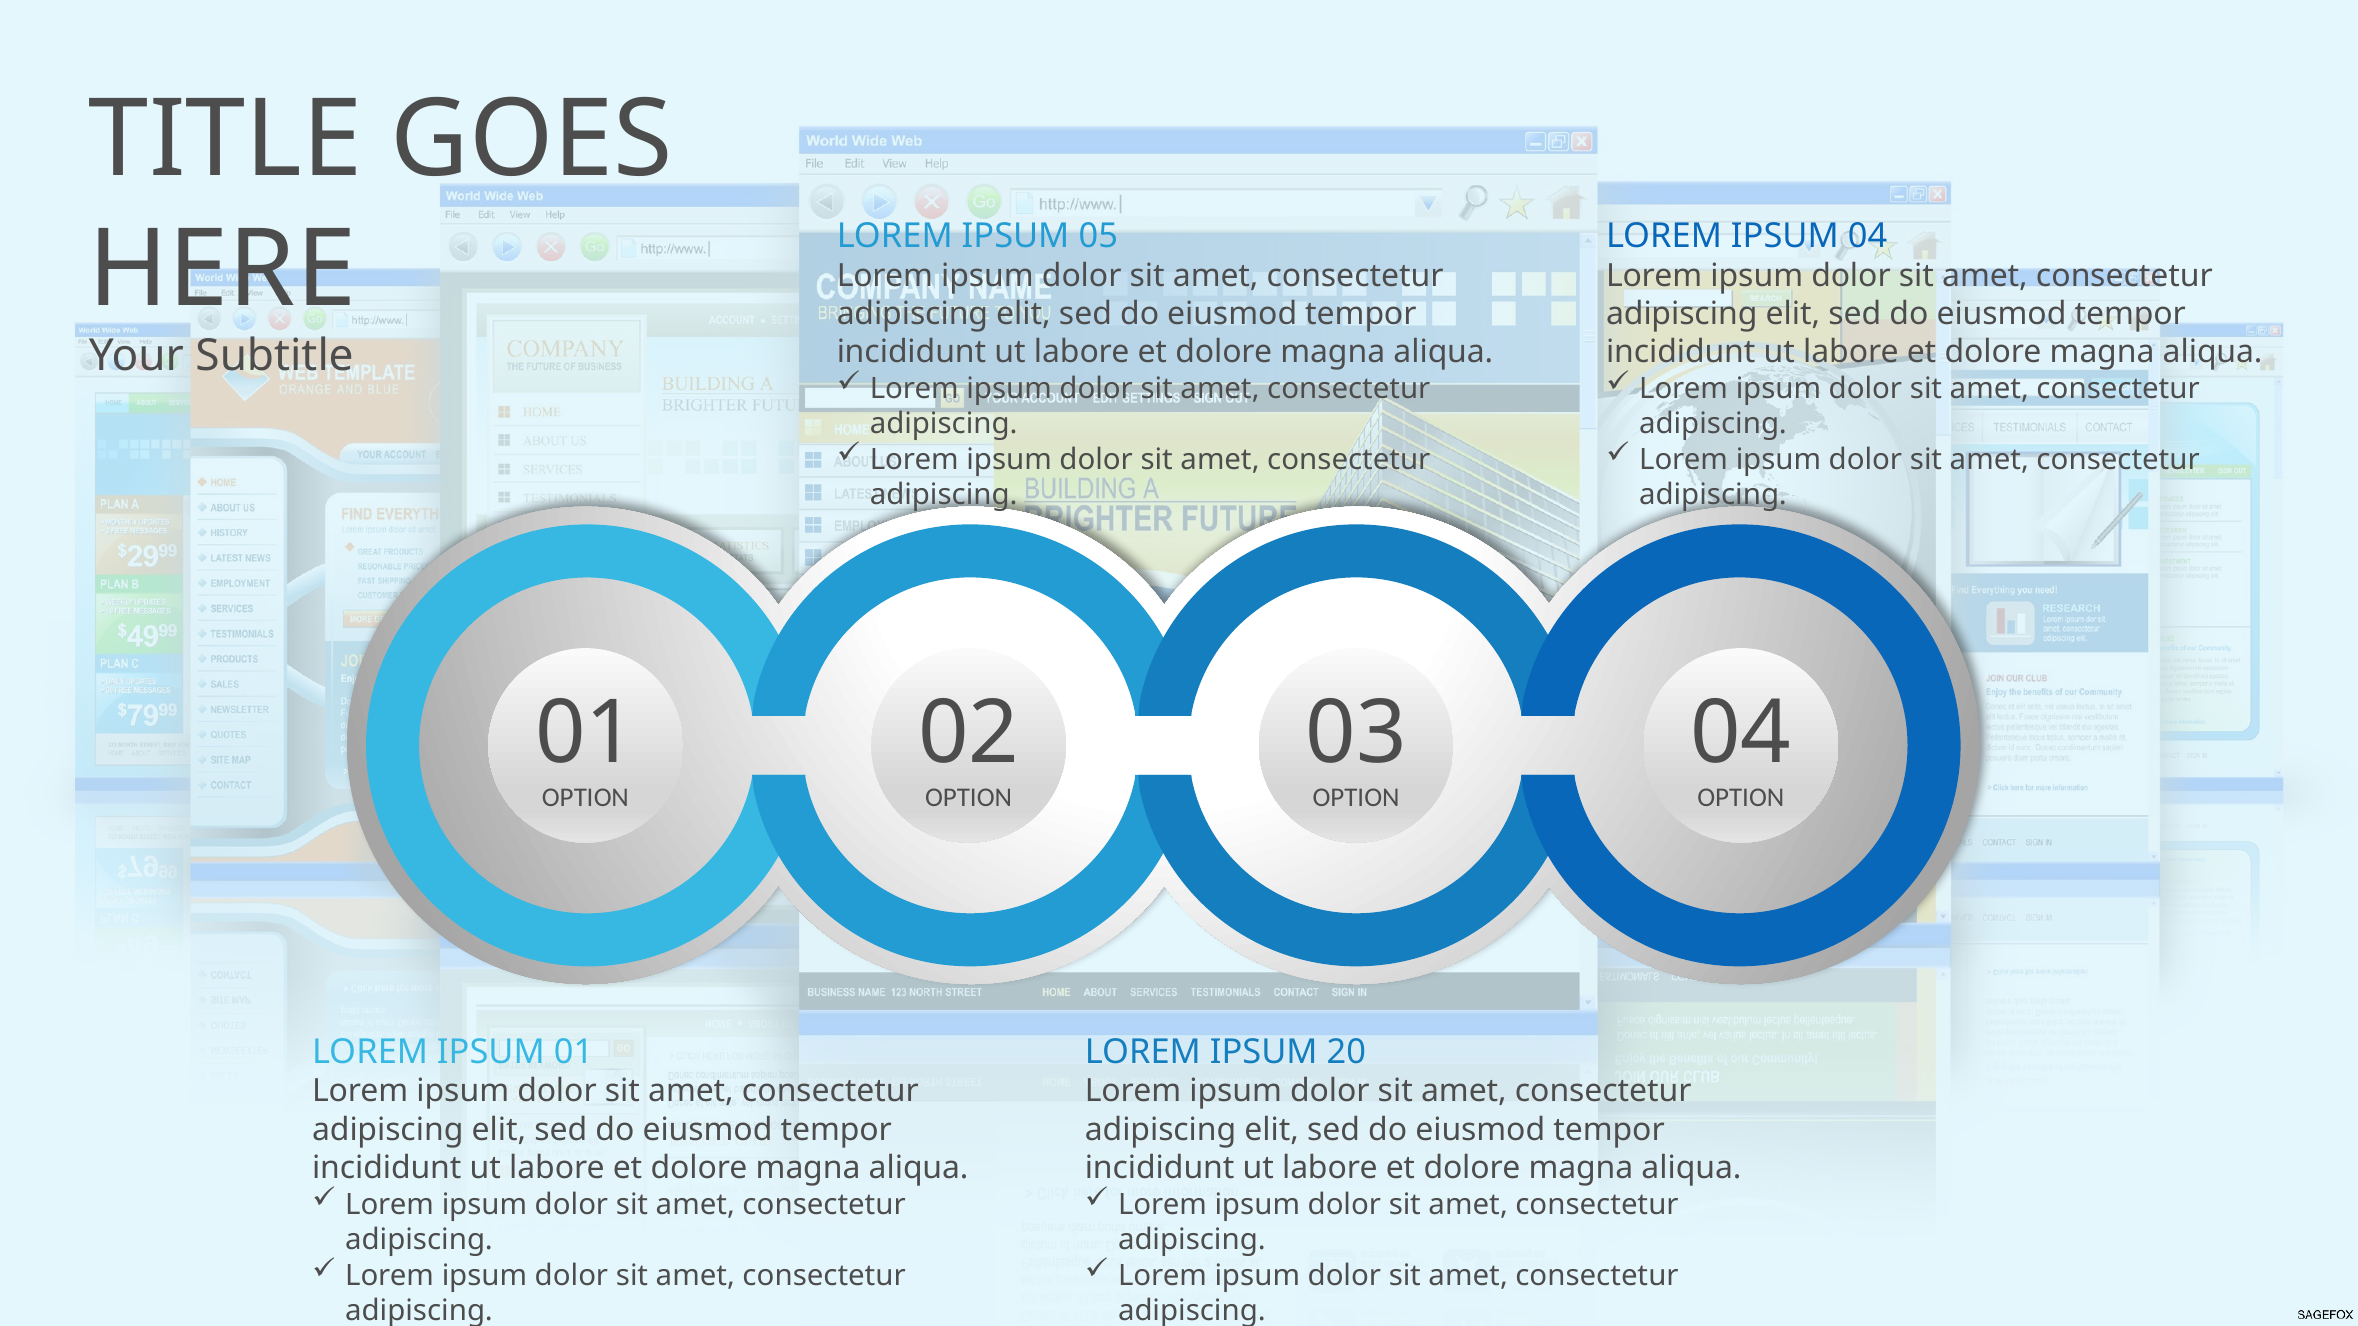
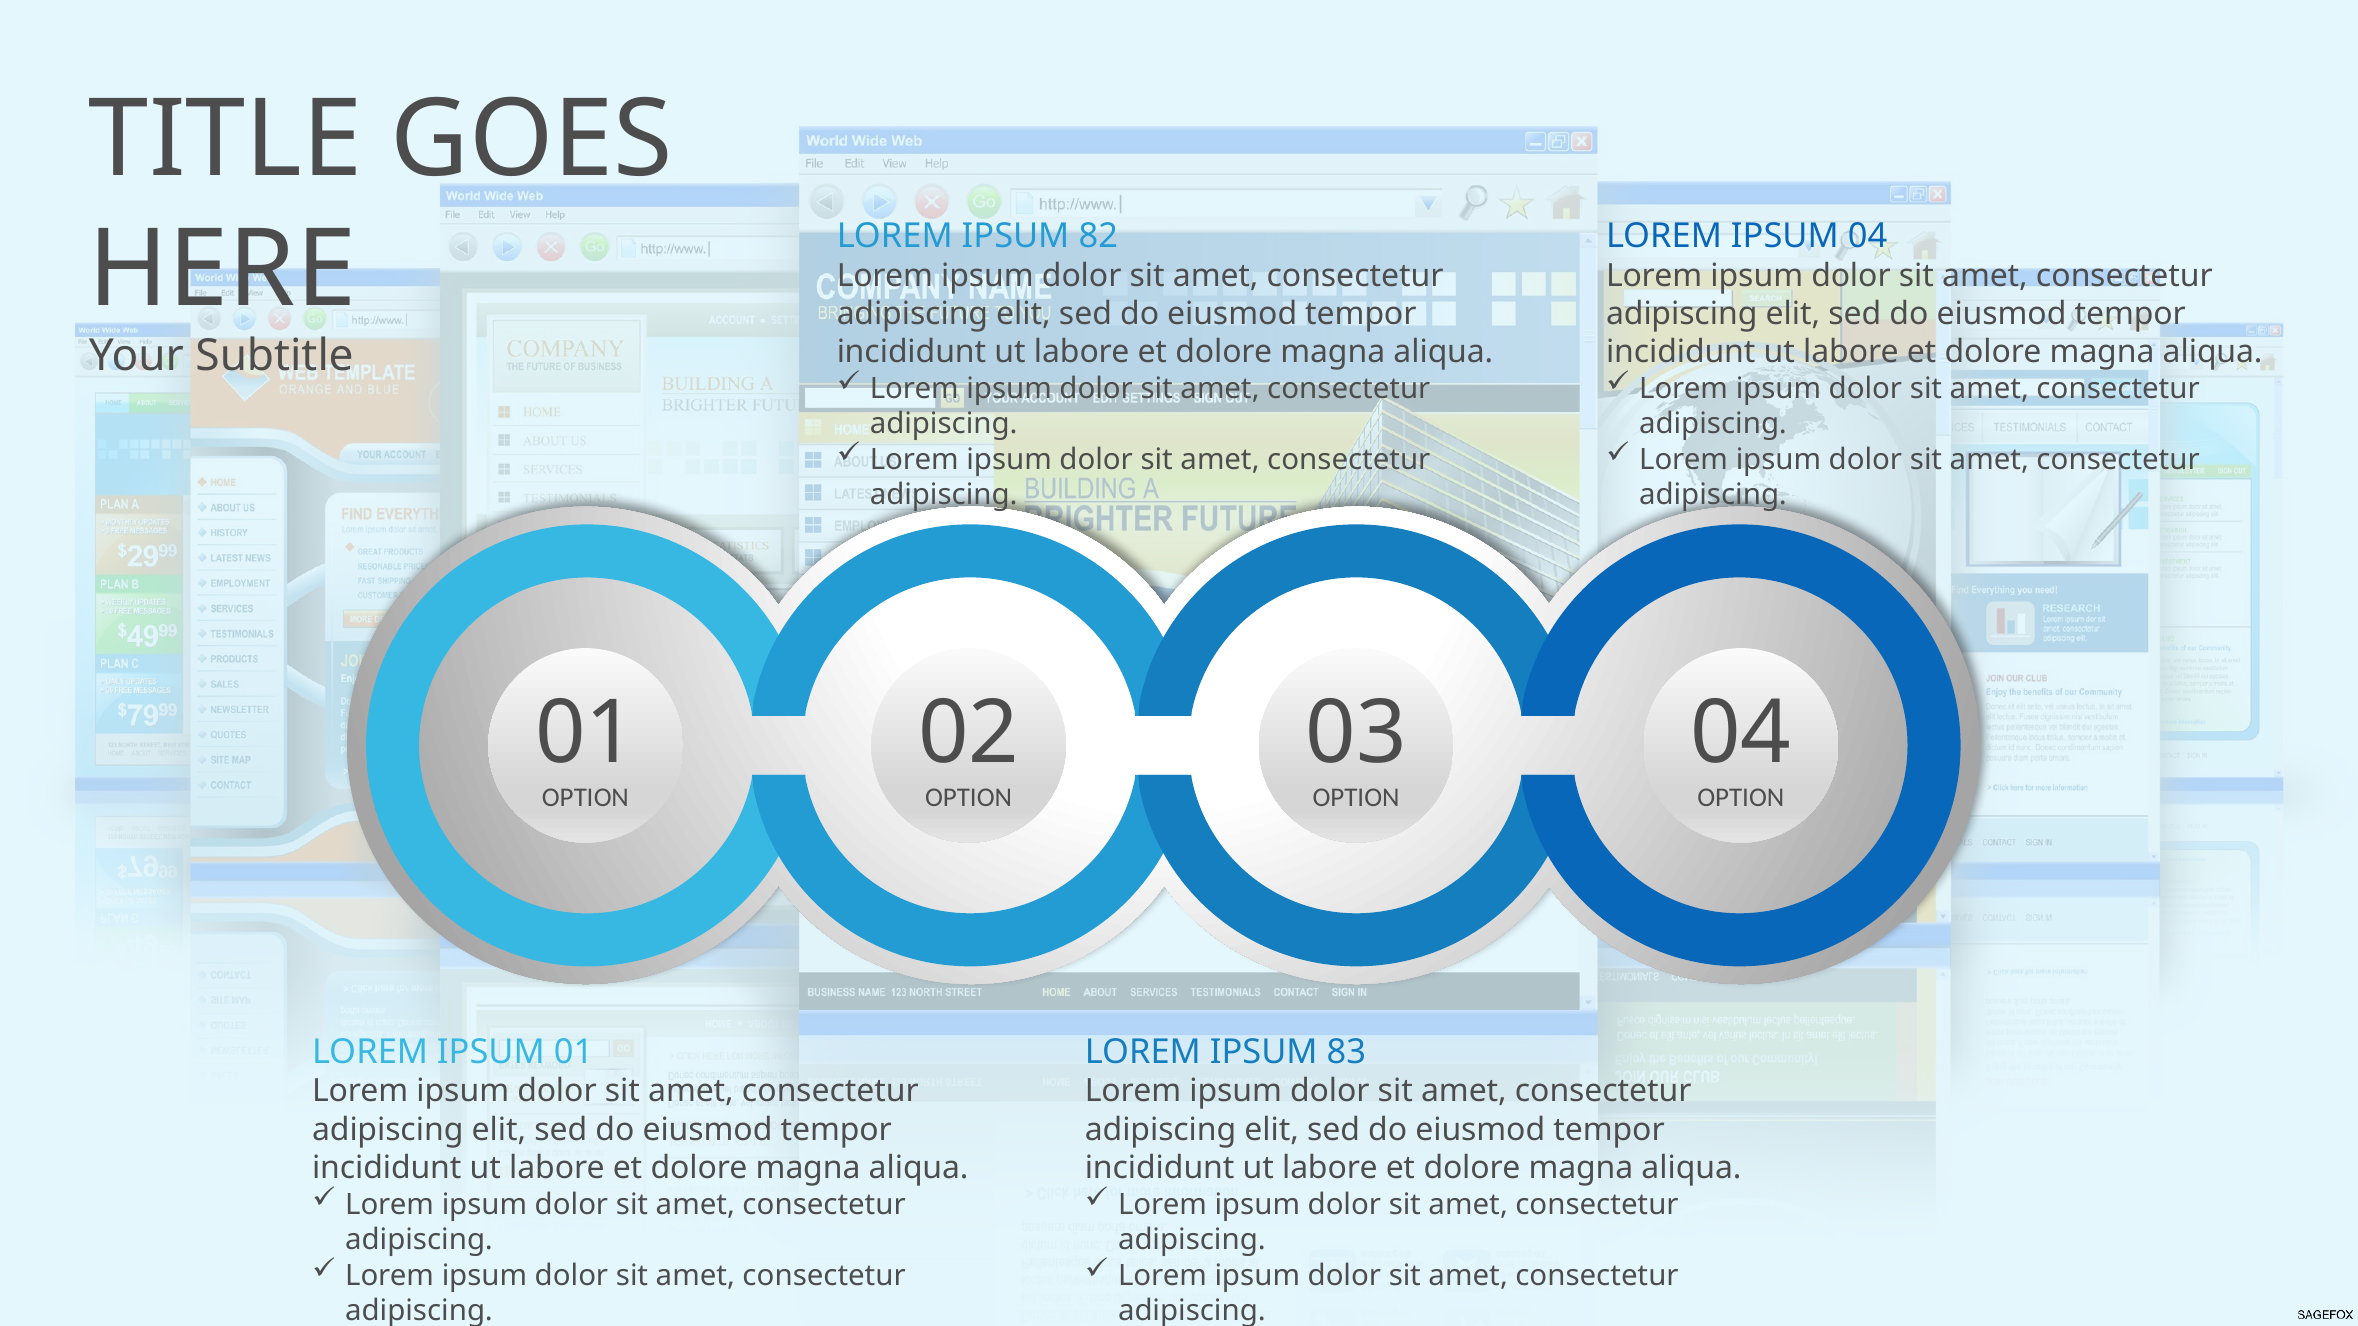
05: 05 -> 82 (1098, 236)
20: 20 -> 83 (1346, 1052)
